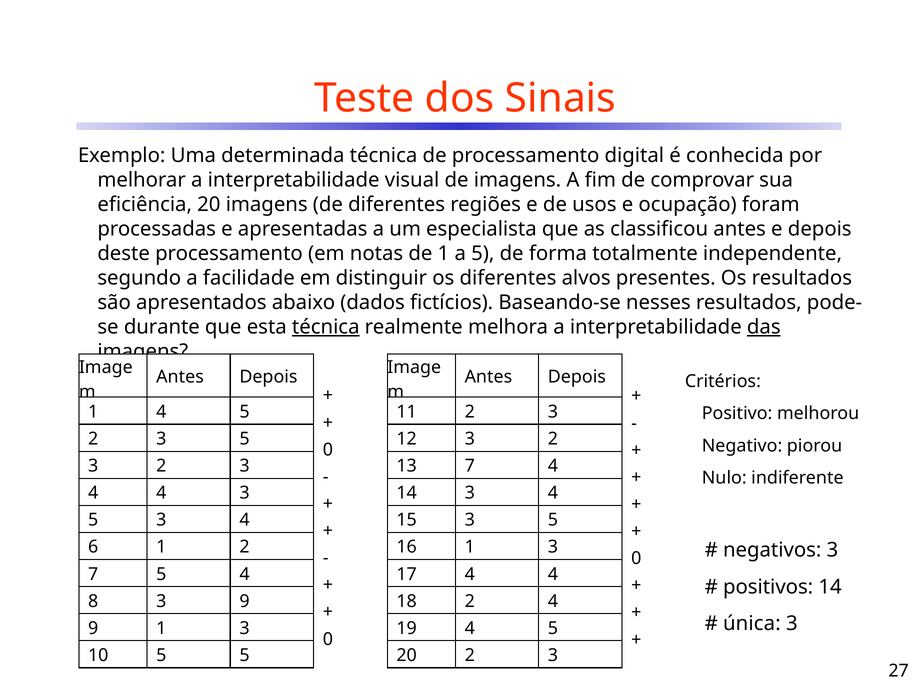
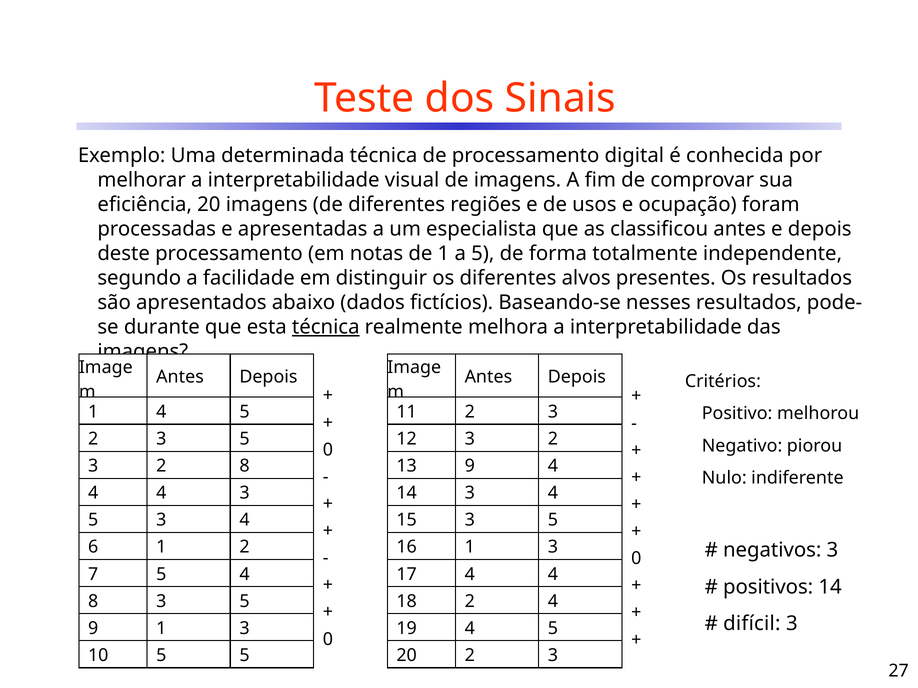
das underline: present -> none (764, 327)
3 2 3: 3 -> 8 (245, 466)
13 7: 7 -> 9 (470, 466)
8 3 9: 9 -> 5 (245, 602)
única: única -> difícil (752, 624)
